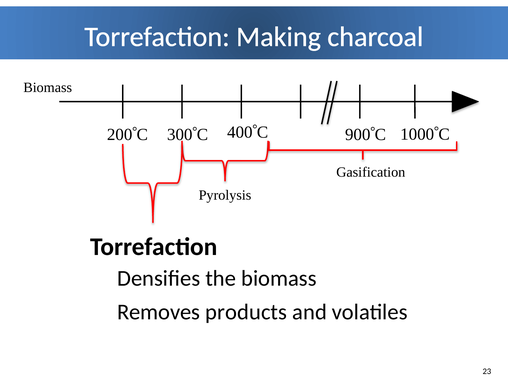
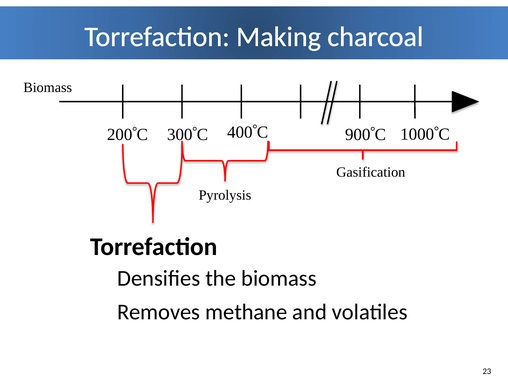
products: products -> methane (246, 312)
